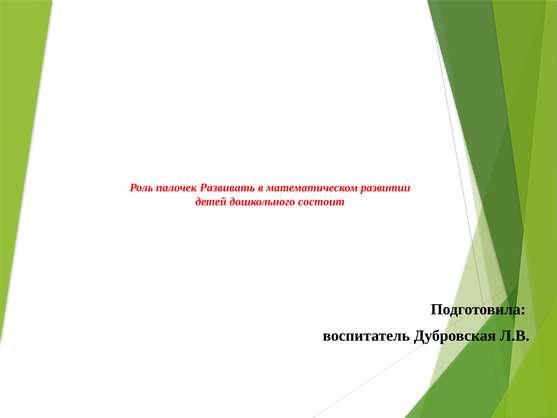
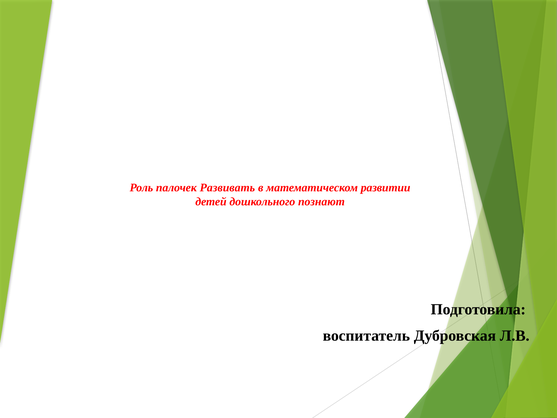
состоит: состоит -> познают (321, 201)
